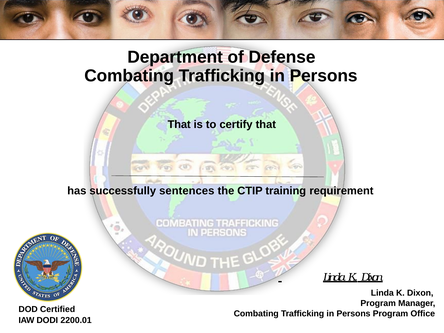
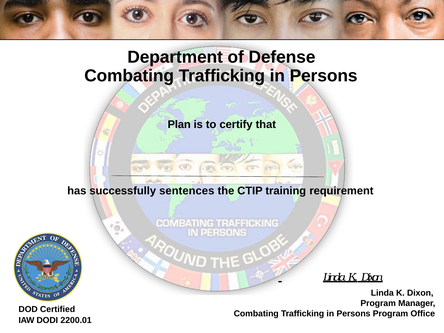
That: That -> Plan (179, 124)
